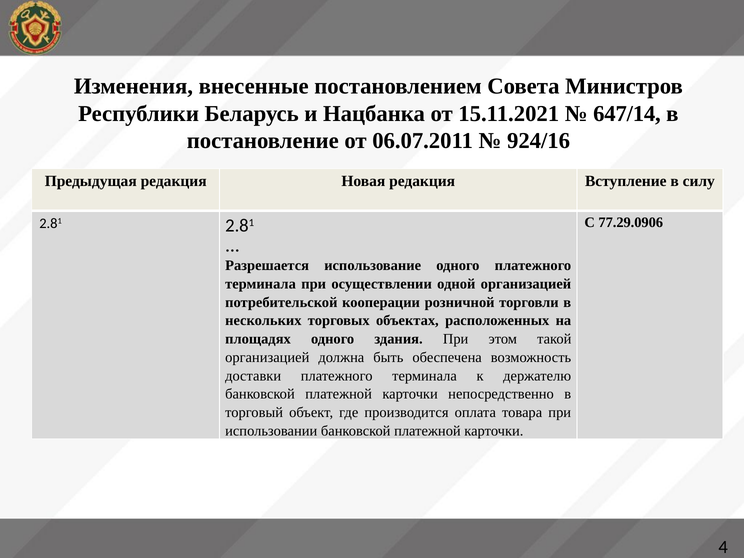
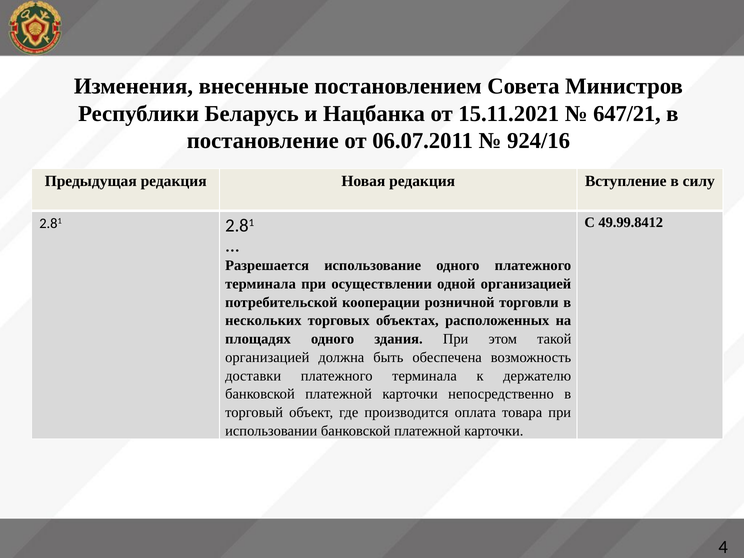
647/14: 647/14 -> 647/21 (627, 114)
77.29.0906: 77.29.0906 -> 49.99.8412 (631, 222)
